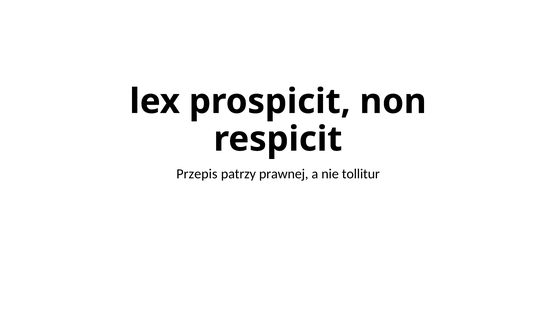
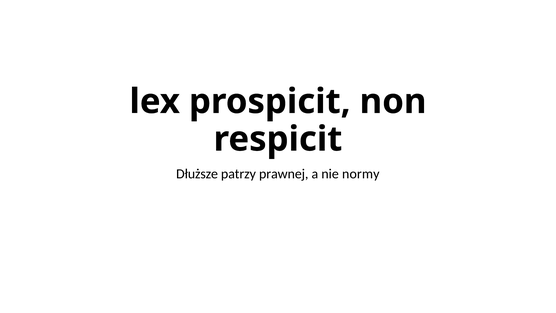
Przepis: Przepis -> Dłuższe (197, 174)
tollitur: tollitur -> normy (361, 174)
